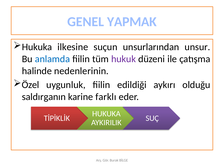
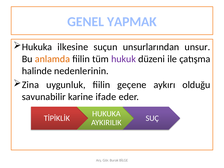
anlamda colour: blue -> orange (52, 59)
Özel: Özel -> Zina (30, 85)
edildiği: edildiği -> geçene (132, 85)
saldırganın: saldırganın -> savunabilir (44, 97)
farklı: farklı -> ifade (106, 97)
